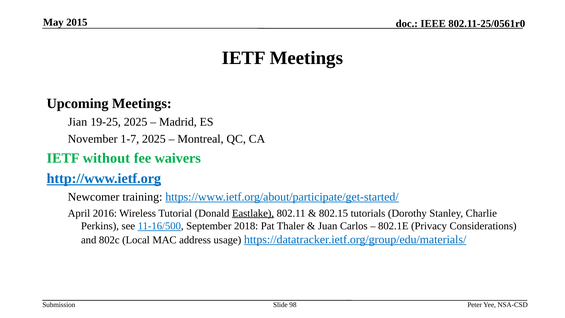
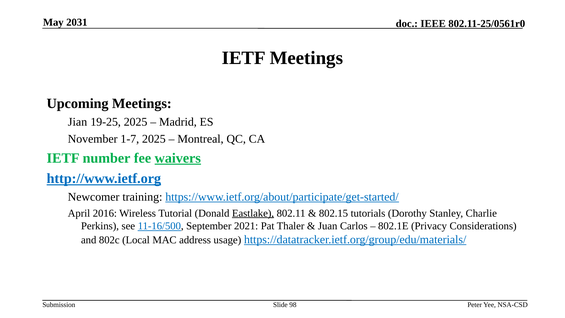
2015: 2015 -> 2031 (77, 22)
without: without -> number (106, 158)
waivers underline: none -> present (178, 158)
2018: 2018 -> 2021 (246, 226)
